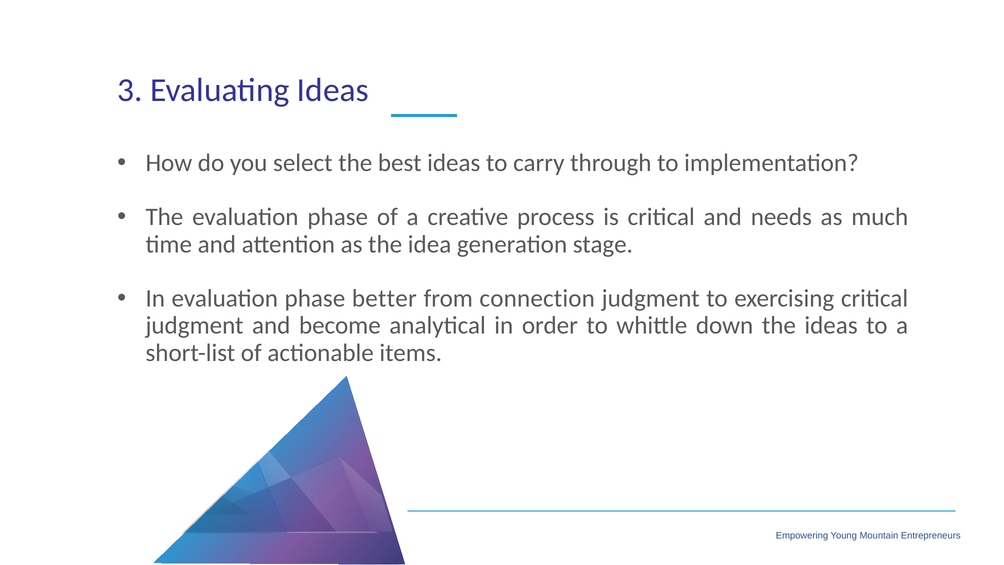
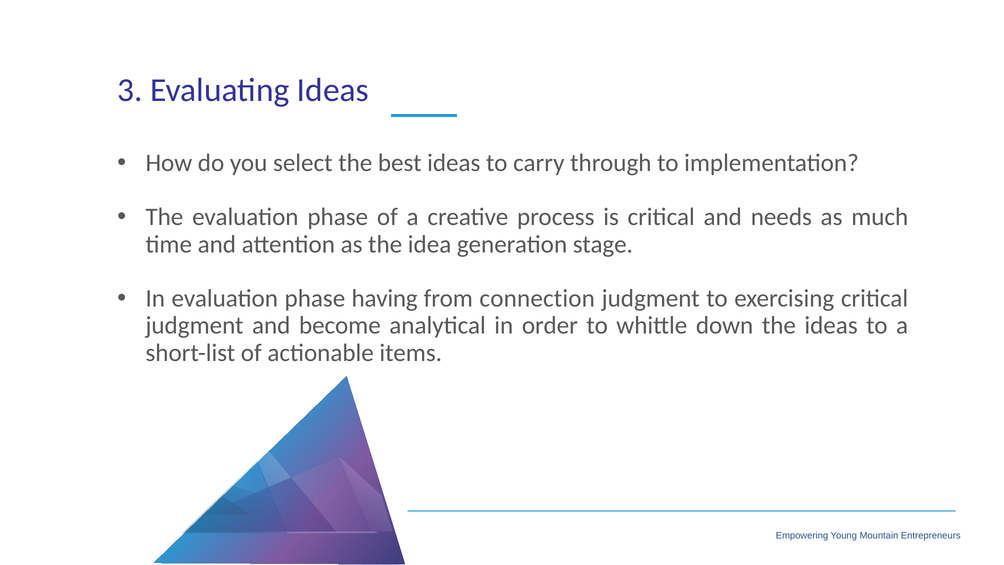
better: better -> having (385, 298)
